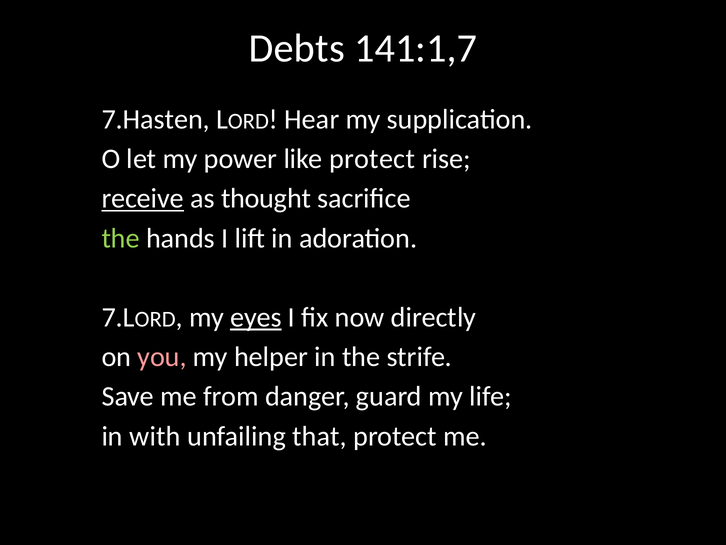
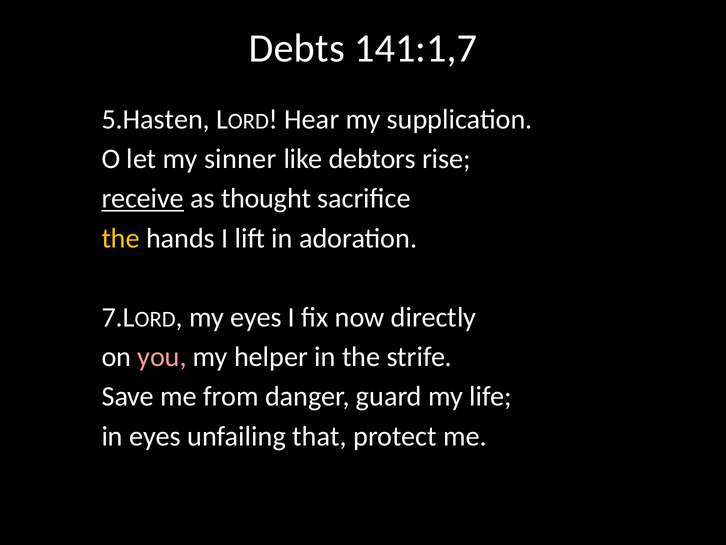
7.Hasten: 7.Hasten -> 5.Hasten (156, 119)
power: power -> sinner (240, 159)
like protect: protect -> debtors (372, 159)
the colour: light green -> yellow (121, 238)
eyes underline: present -> none (256, 317)
in with: with -> eyes (155, 436)
